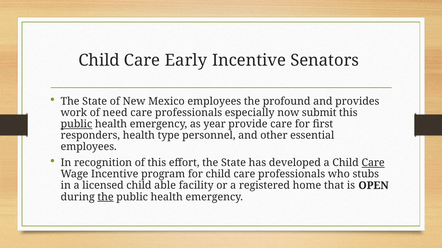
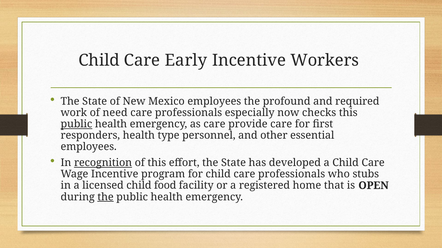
Senators: Senators -> Workers (325, 60)
provides: provides -> required (357, 101)
submit: submit -> checks (319, 113)
as year: year -> care (214, 124)
recognition underline: none -> present (103, 163)
Care underline: present -> none (373, 163)
able: able -> food (165, 186)
